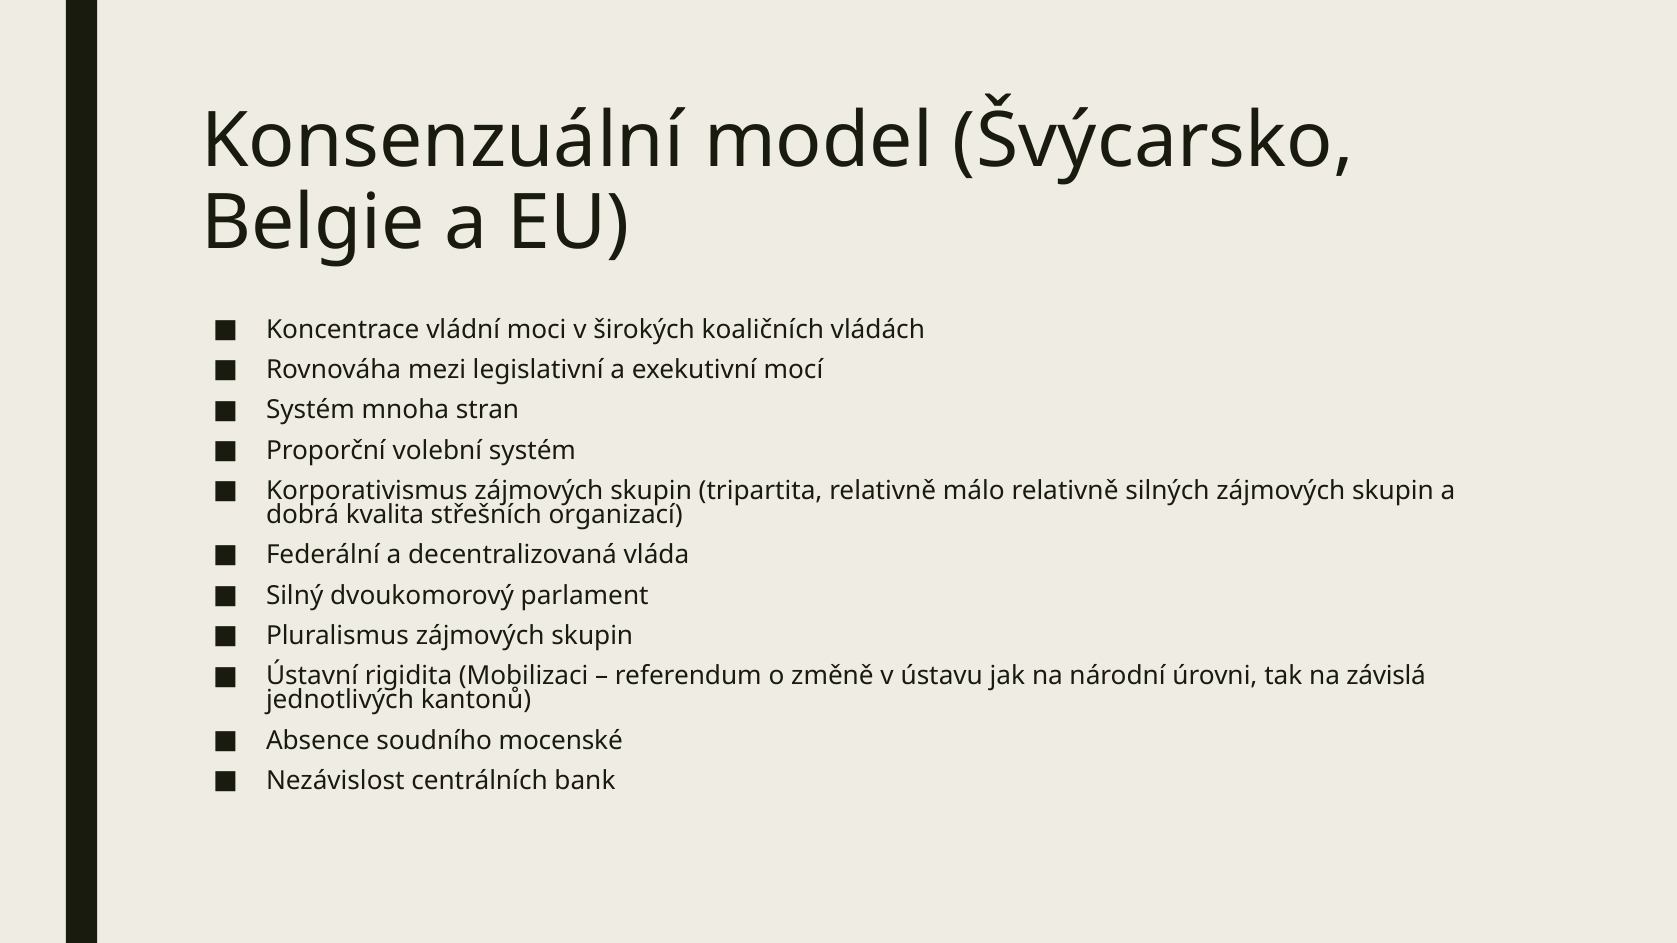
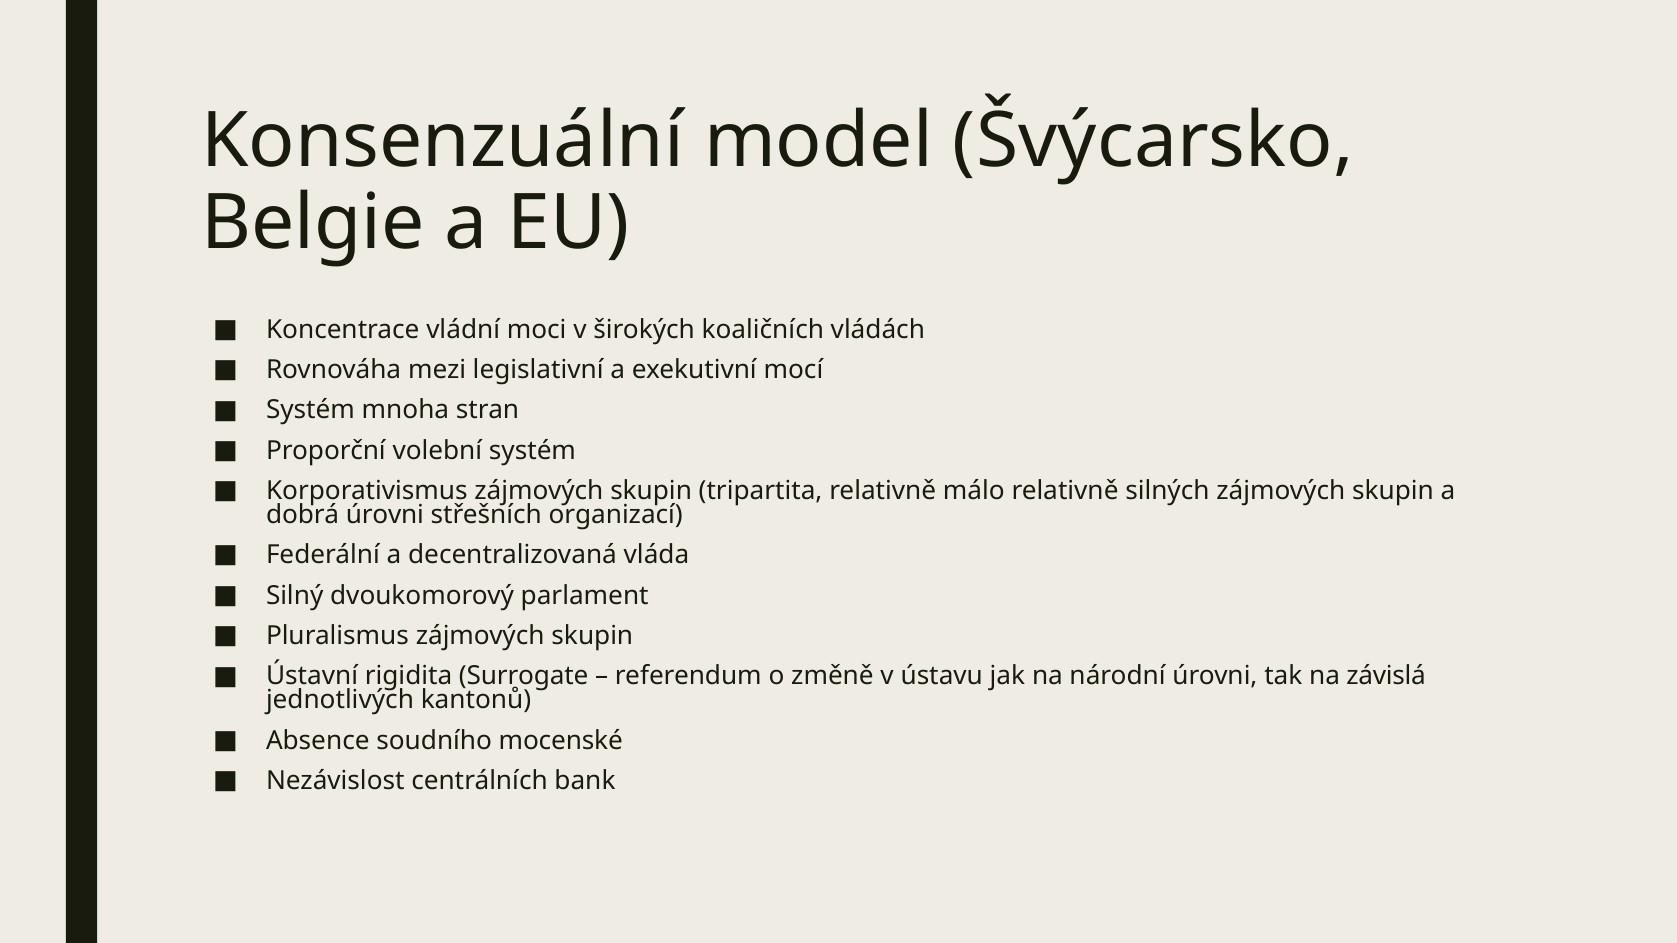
dobrá kvalita: kvalita -> úrovni (385, 515)
Mobilizaci: Mobilizaci -> Surrogate (524, 677)
